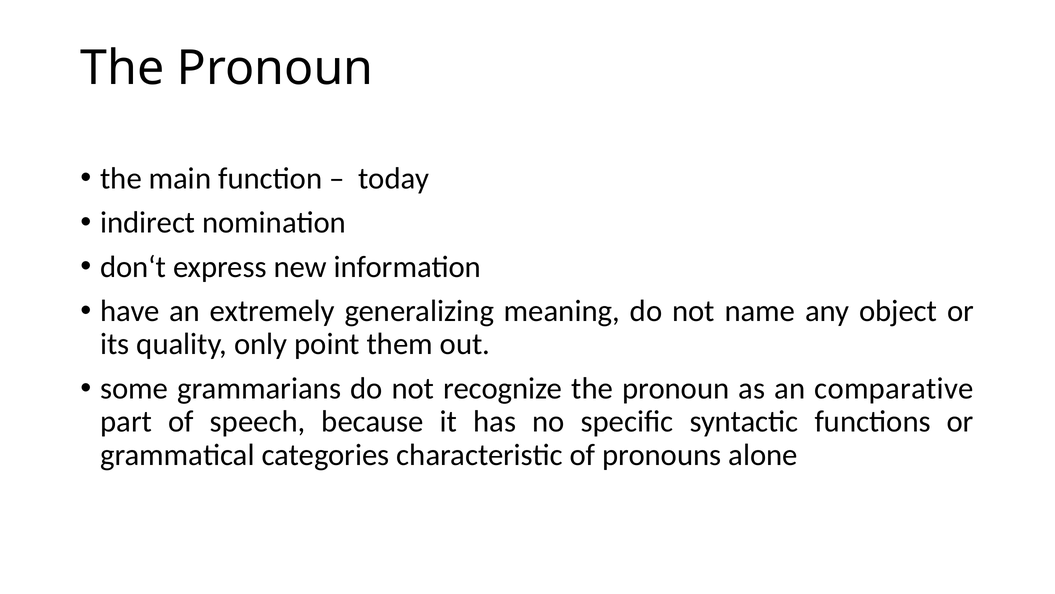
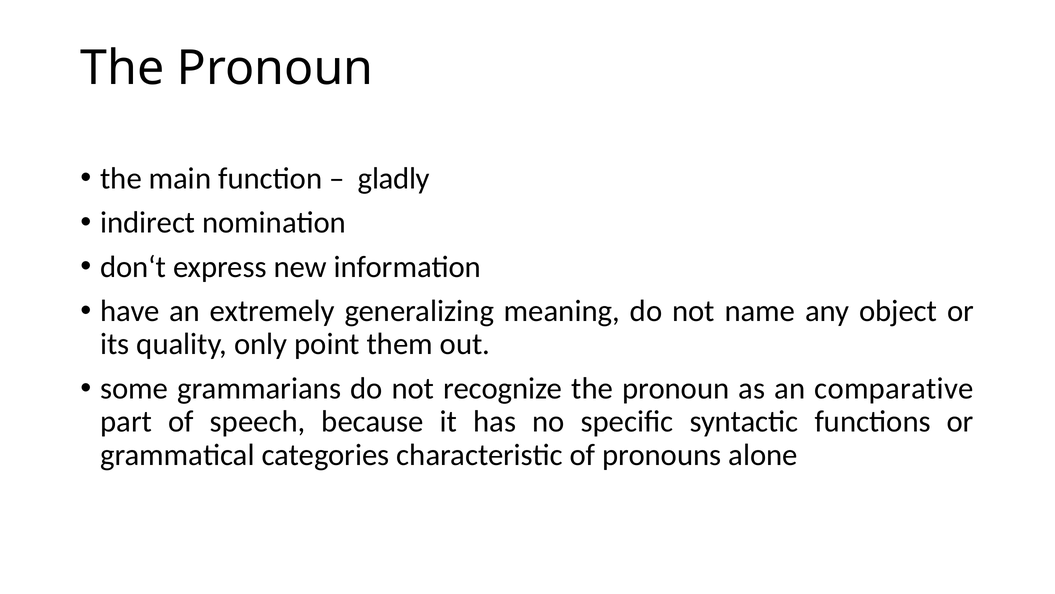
today: today -> gladly (394, 178)
